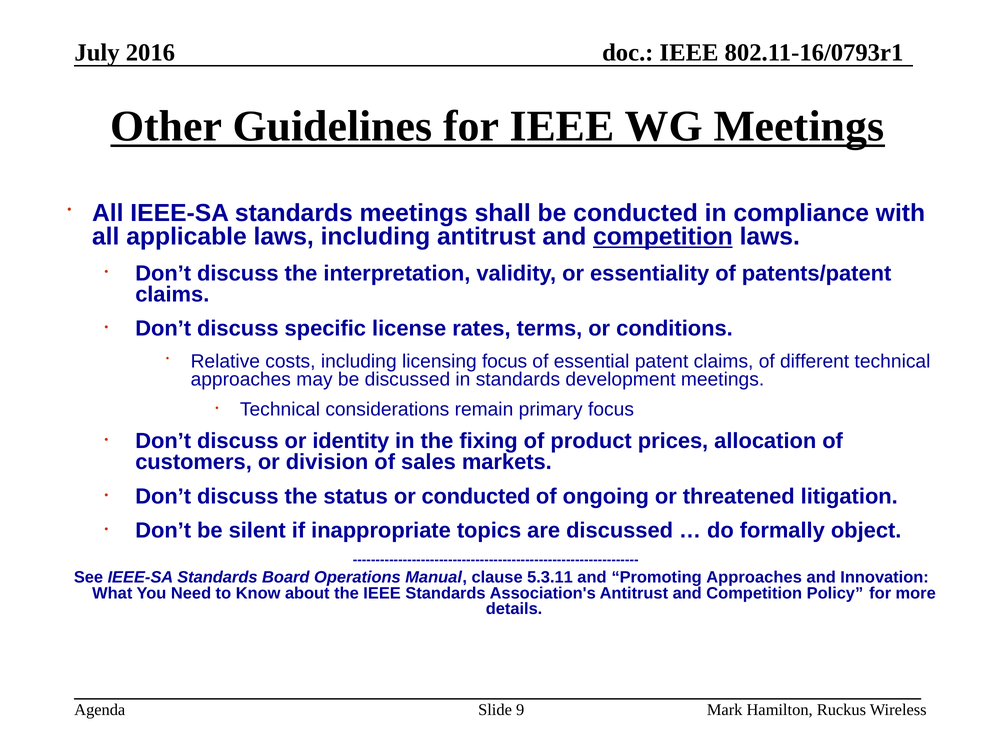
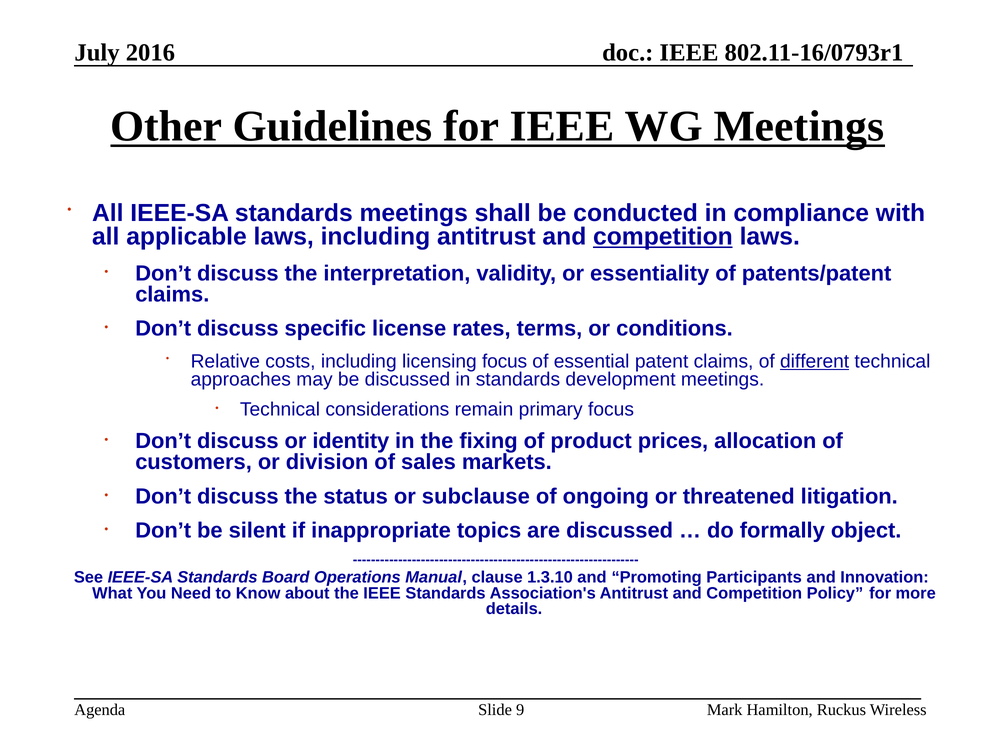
different underline: none -> present (815, 361)
or conducted: conducted -> subclause (476, 497)
5.3.11: 5.3.11 -> 1.3.10 (550, 578)
Promoting Approaches: Approaches -> Participants (754, 578)
